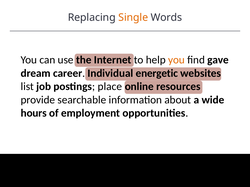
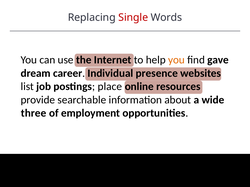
Single colour: orange -> red (133, 17)
energetic: energetic -> presence (157, 73)
hours: hours -> three (34, 113)
